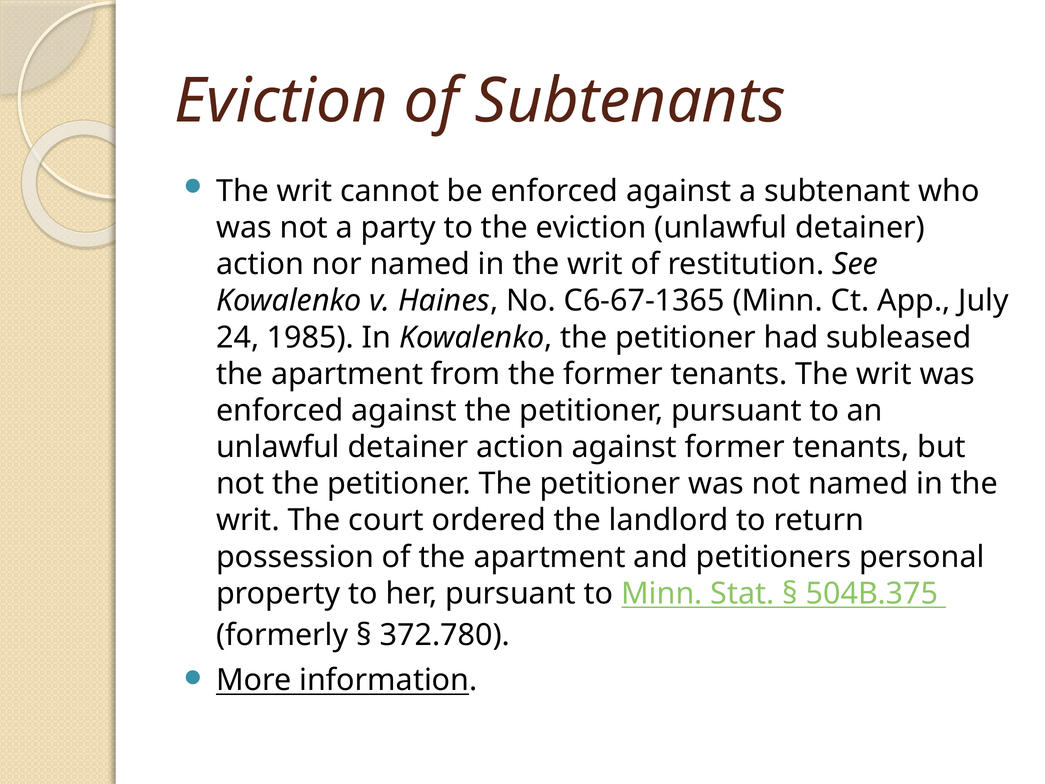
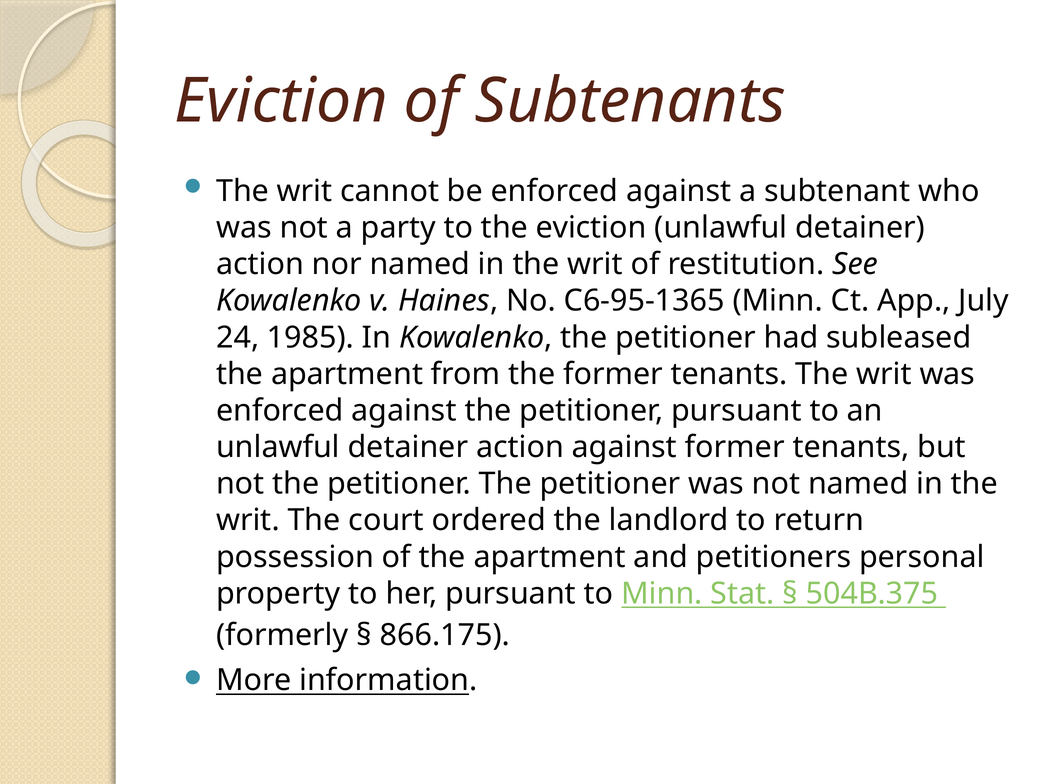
C6-67-1365: C6-67-1365 -> C6-95-1365 (644, 301)
372.780: 372.780 -> 866.175 (445, 635)
